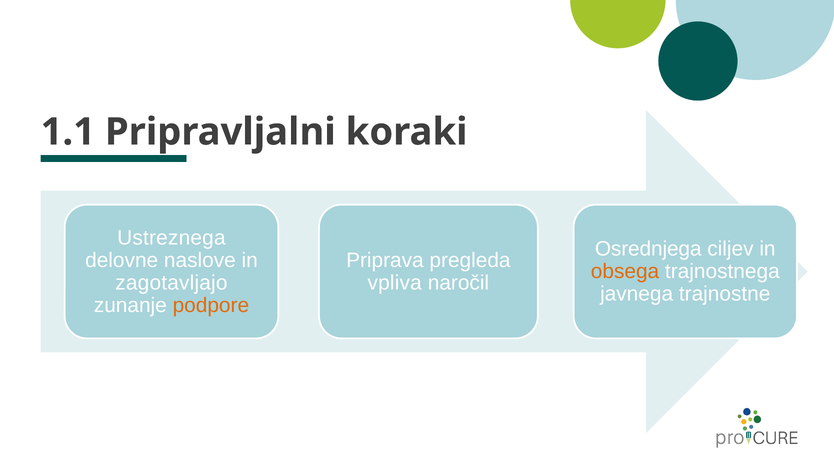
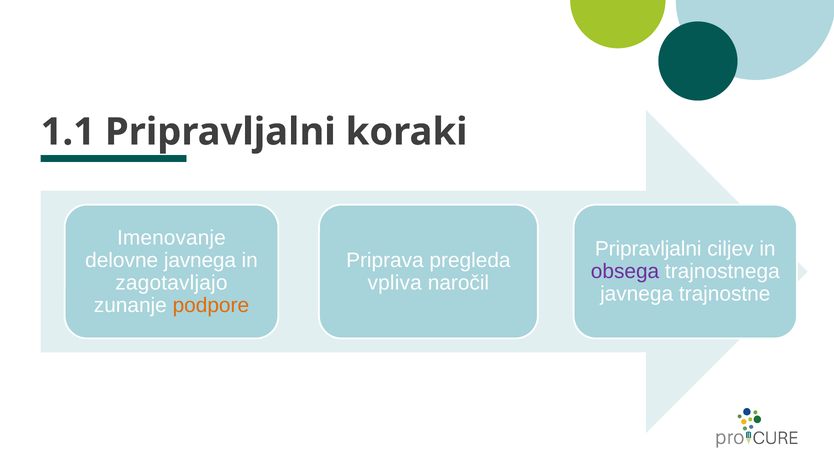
Ustreznega: Ustreznega -> Imenovanje (171, 238)
Osrednjega: Osrednjega -> Pripravljalni (648, 249)
delovne naslove: naslove -> javnega (200, 260)
obsega colour: orange -> purple (625, 271)
